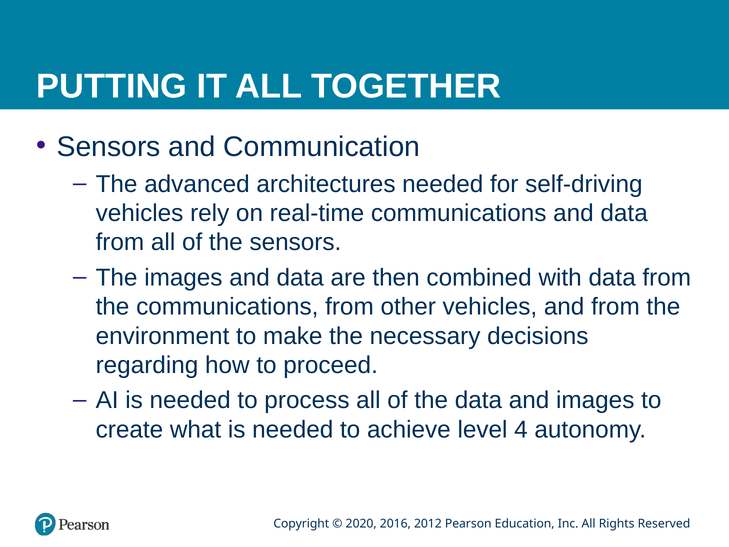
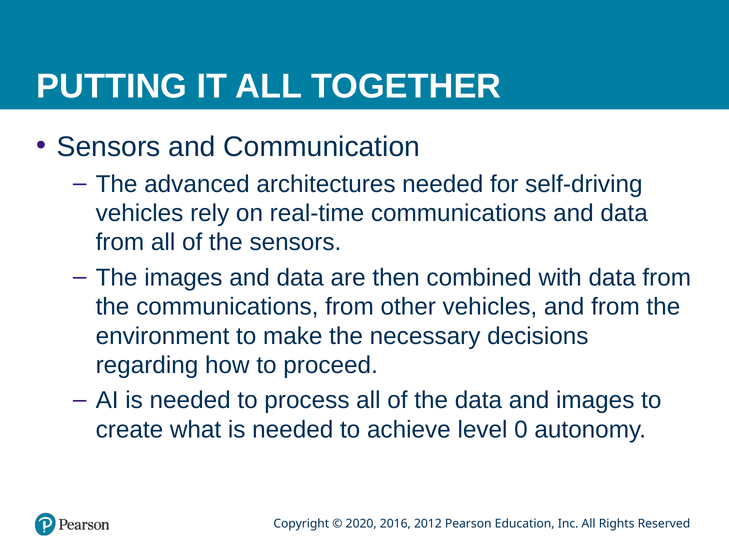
4: 4 -> 0 (521, 429)
